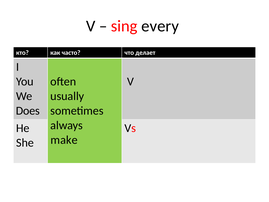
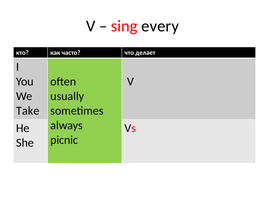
Does: Does -> Take (28, 111)
make: make -> picnic (64, 140)
